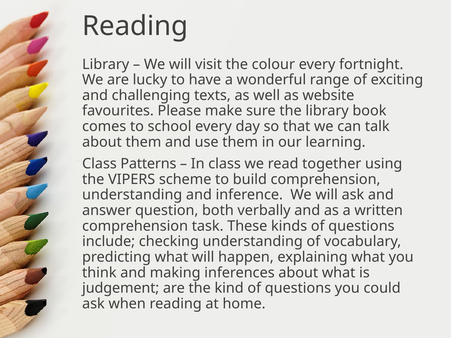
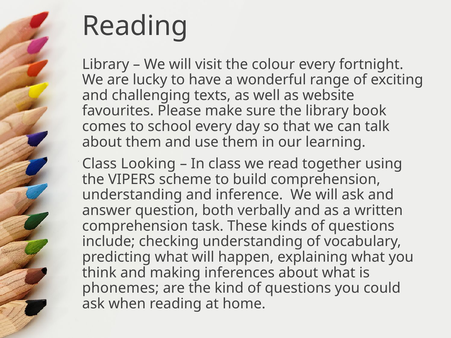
Patterns: Patterns -> Looking (148, 164)
judgement: judgement -> phonemes (121, 288)
